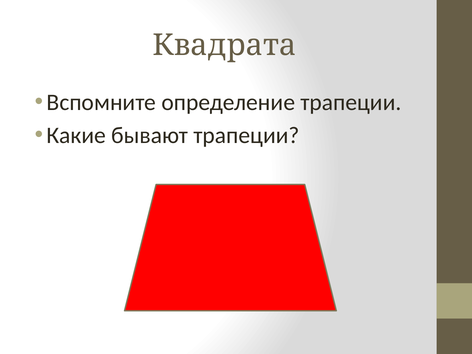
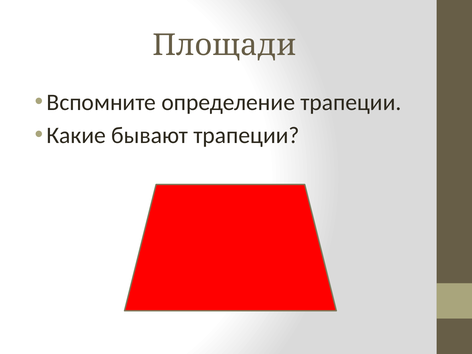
Квадрата: Квадрата -> Площади (225, 45)
